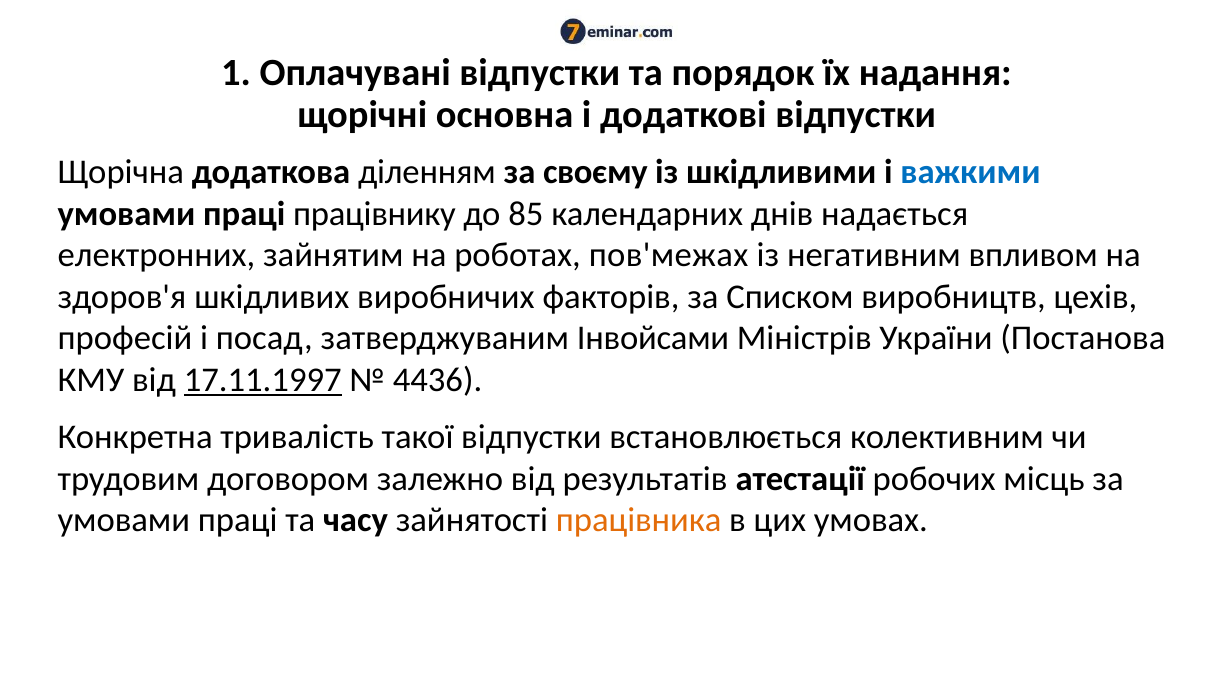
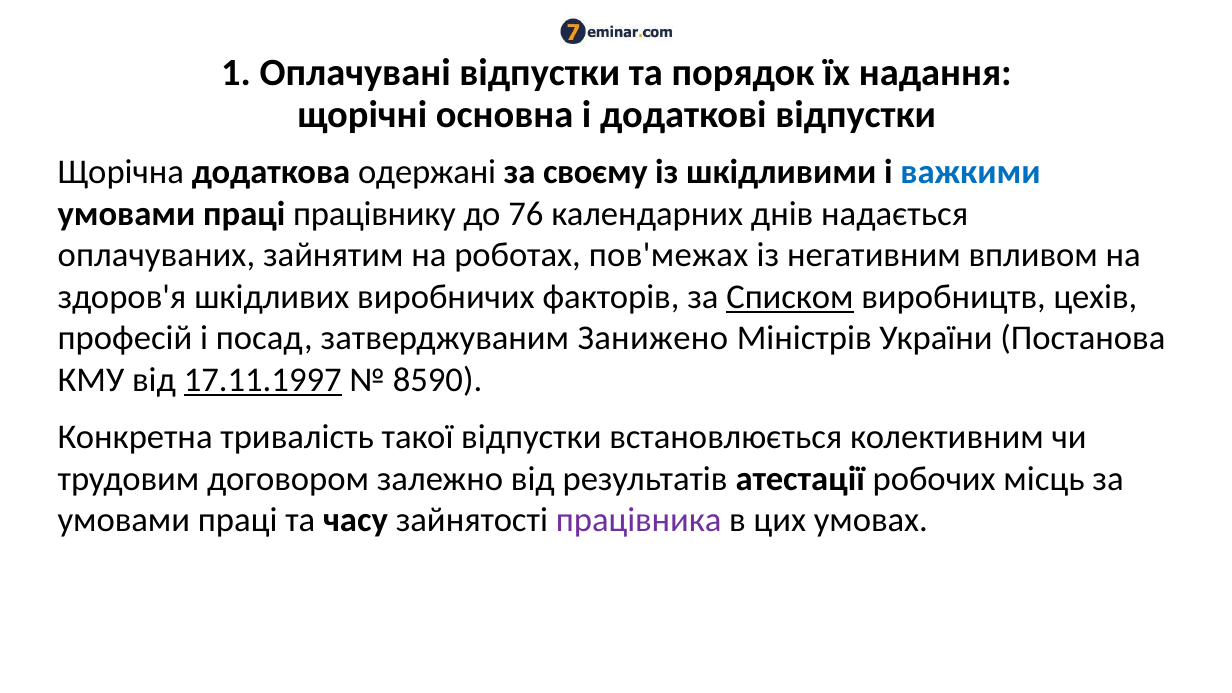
діленням: діленням -> одержані (427, 172)
85: 85 -> 76 (526, 214)
електронних: електронних -> оплачуваних (156, 255)
Списком underline: none -> present (790, 297)
Інвойсами: Інвойсами -> Занижено (653, 338)
4436: 4436 -> 8590 (438, 380)
працівника colour: orange -> purple (639, 520)
